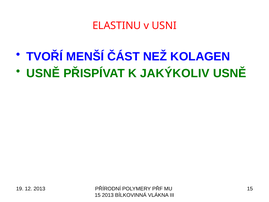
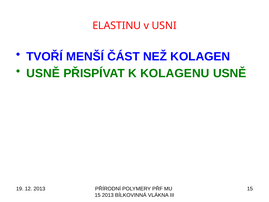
JAKÝKOLIV: JAKÝKOLIV -> KOLAGENU (175, 73)
